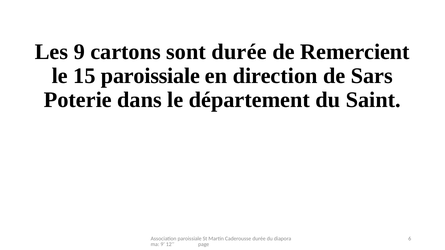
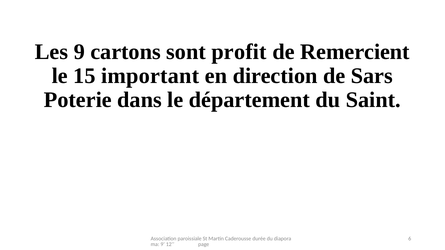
sont durée: durée -> profit (239, 52)
15 paroissiale: paroissiale -> important (150, 76)
